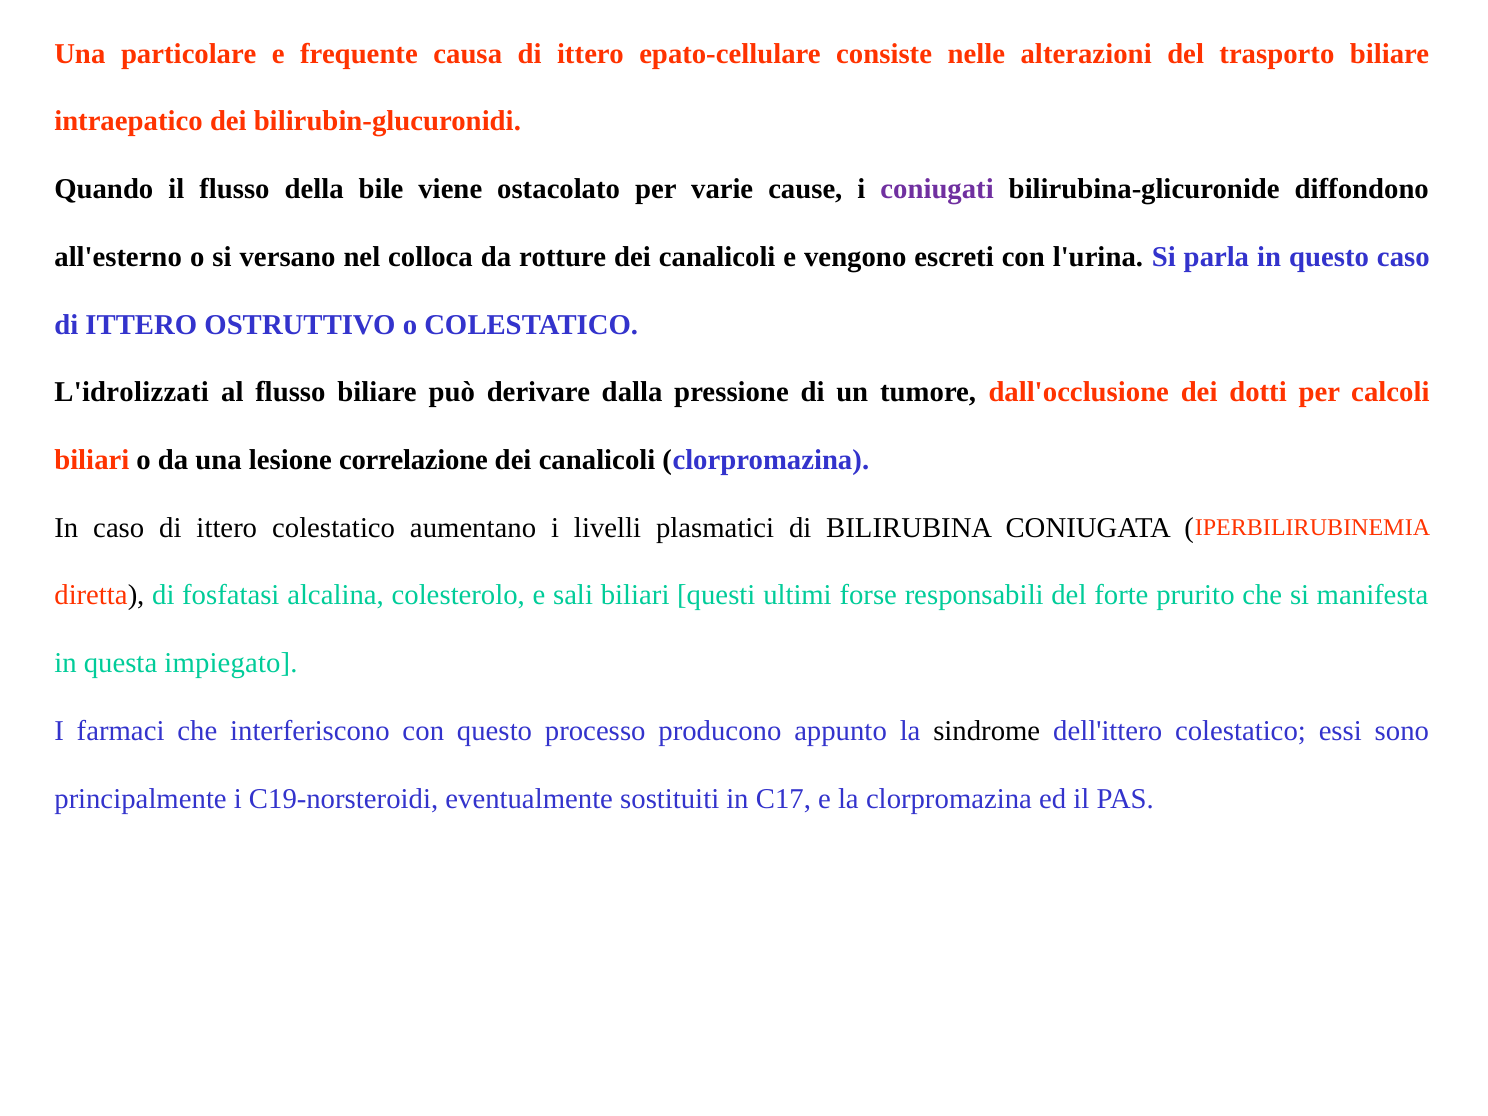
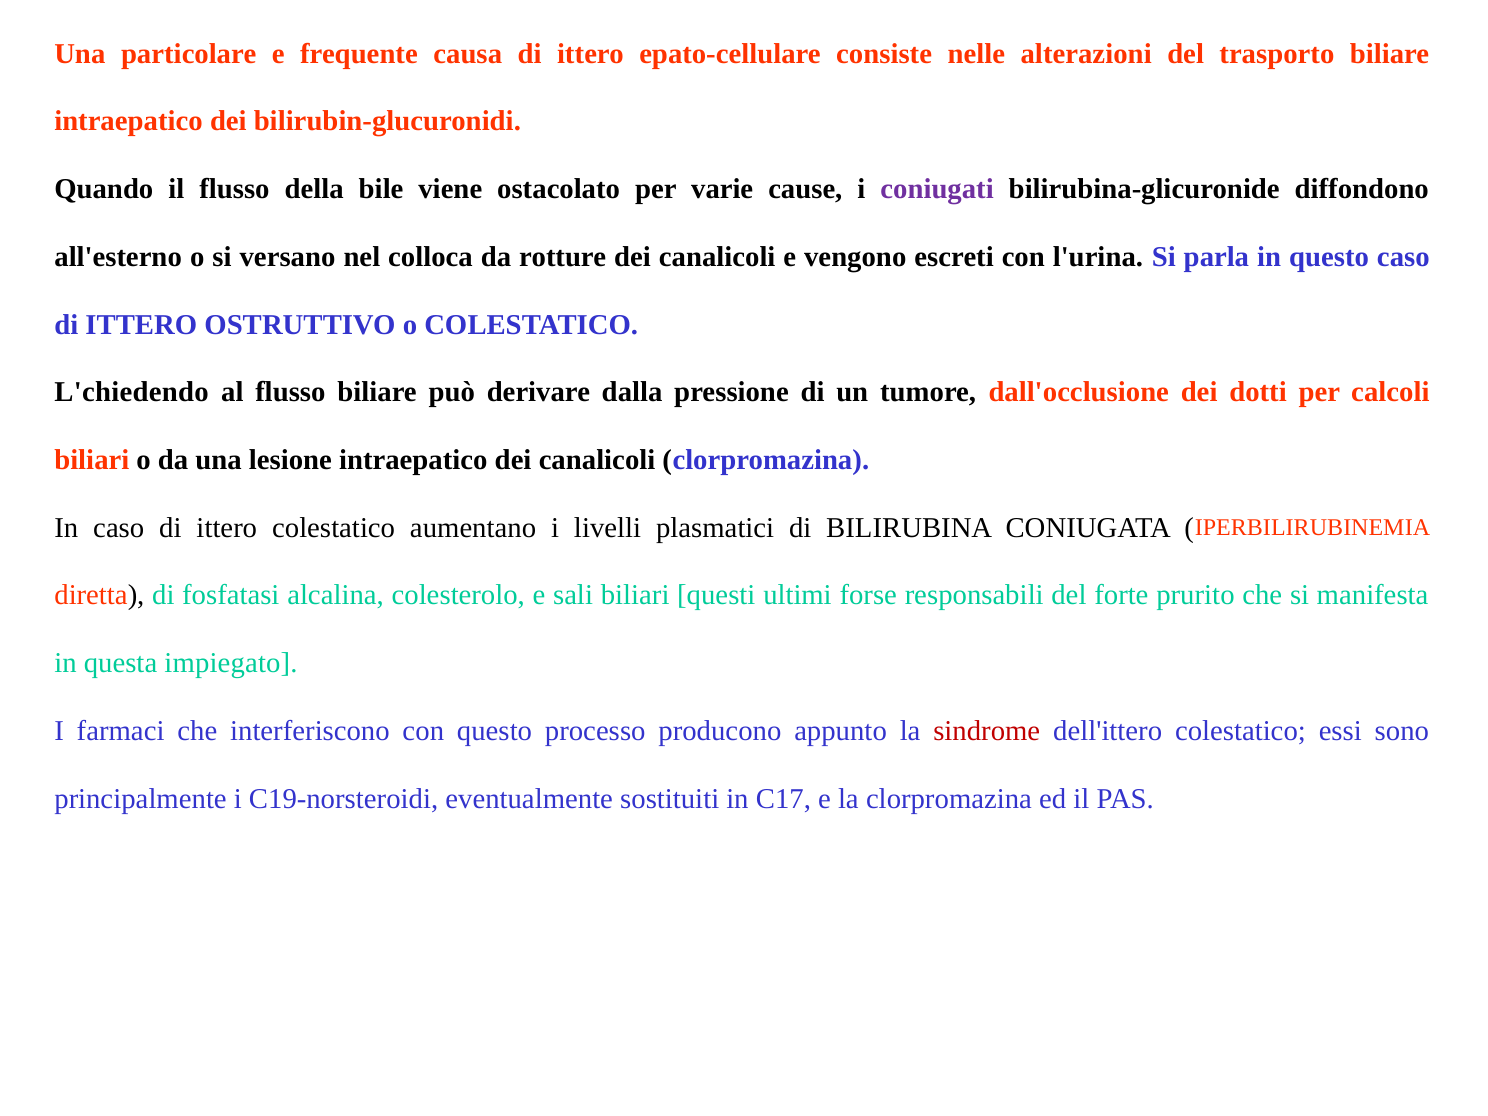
L'idrolizzati: L'idrolizzati -> L'chiedendo (132, 392)
lesione correlazione: correlazione -> intraepatico (413, 460)
sindrome colour: black -> red (987, 731)
